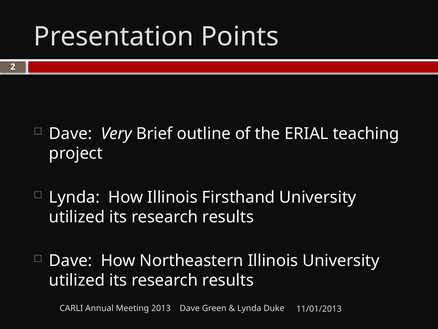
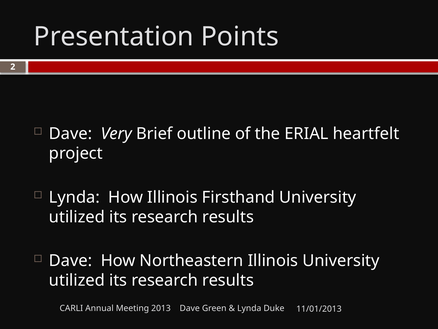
teaching: teaching -> heartfelt (366, 134)
